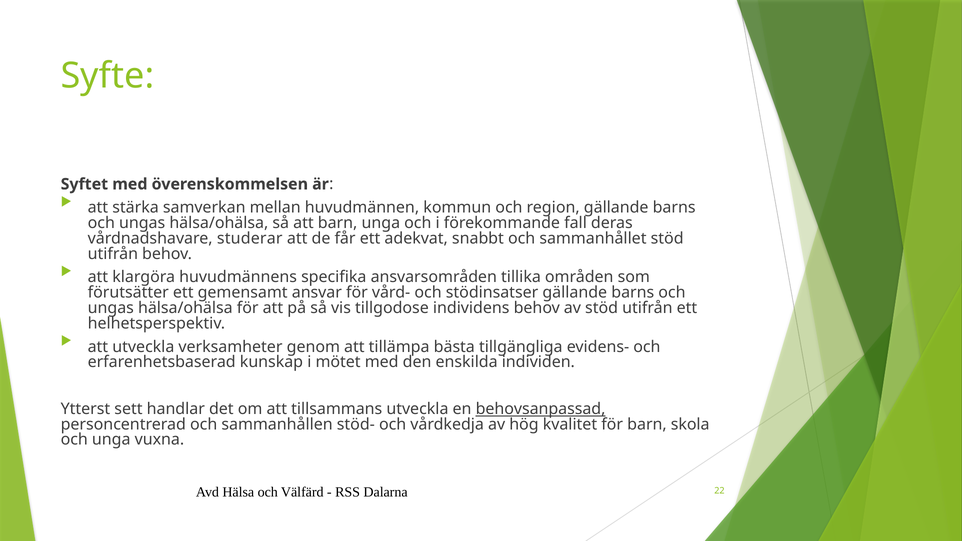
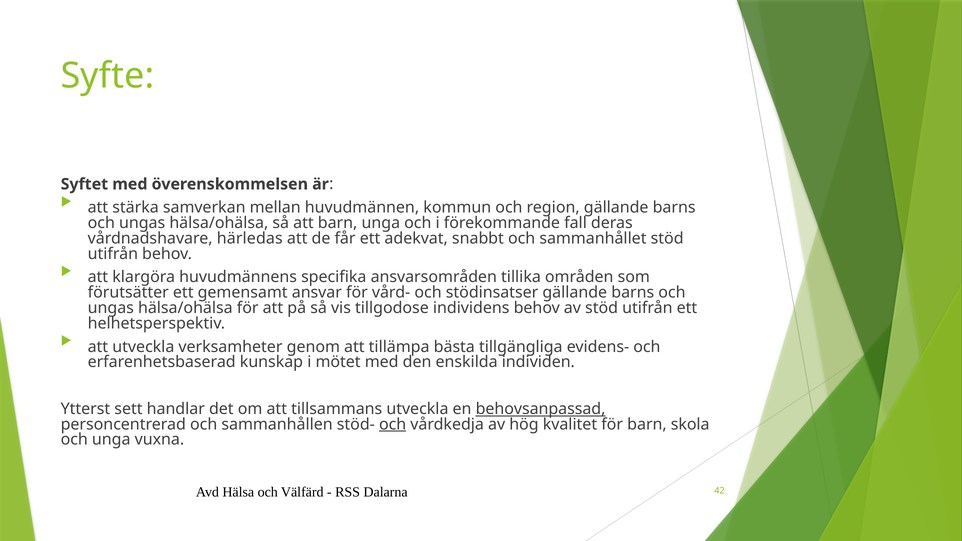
studerar: studerar -> härledas (250, 238)
och underline: none -> present (393, 424)
22: 22 -> 42 (719, 491)
